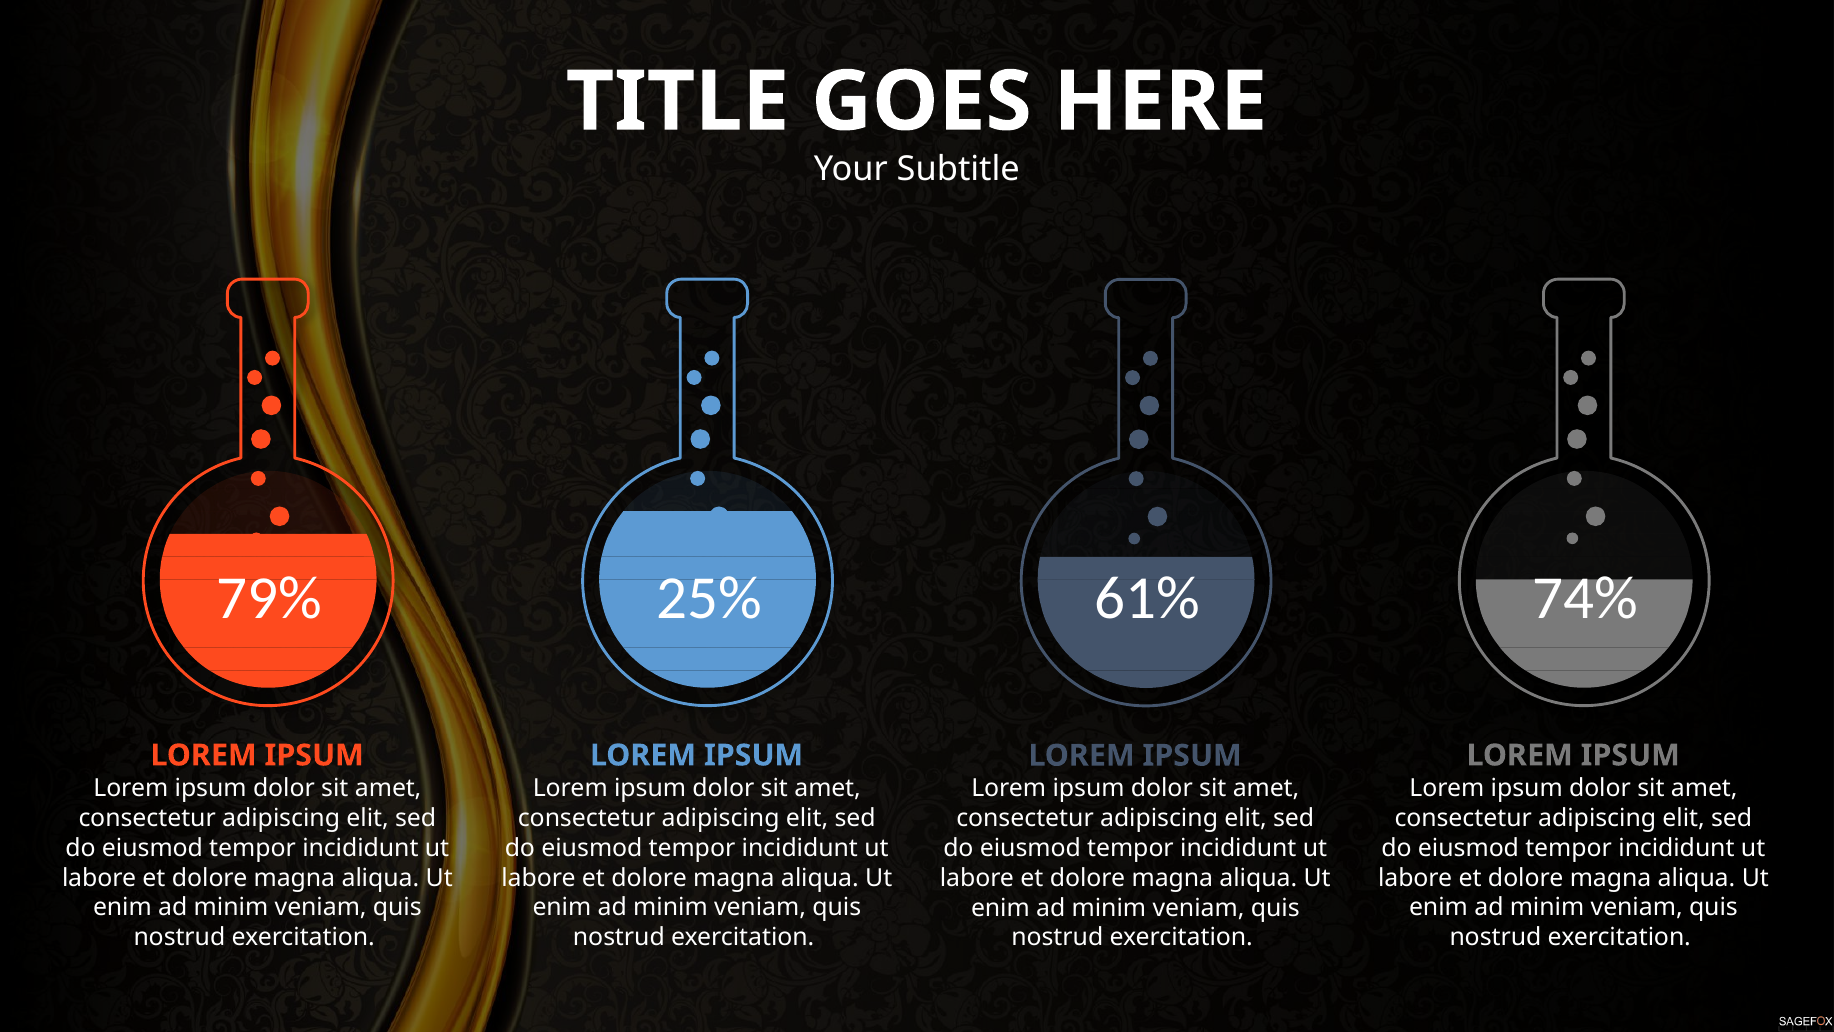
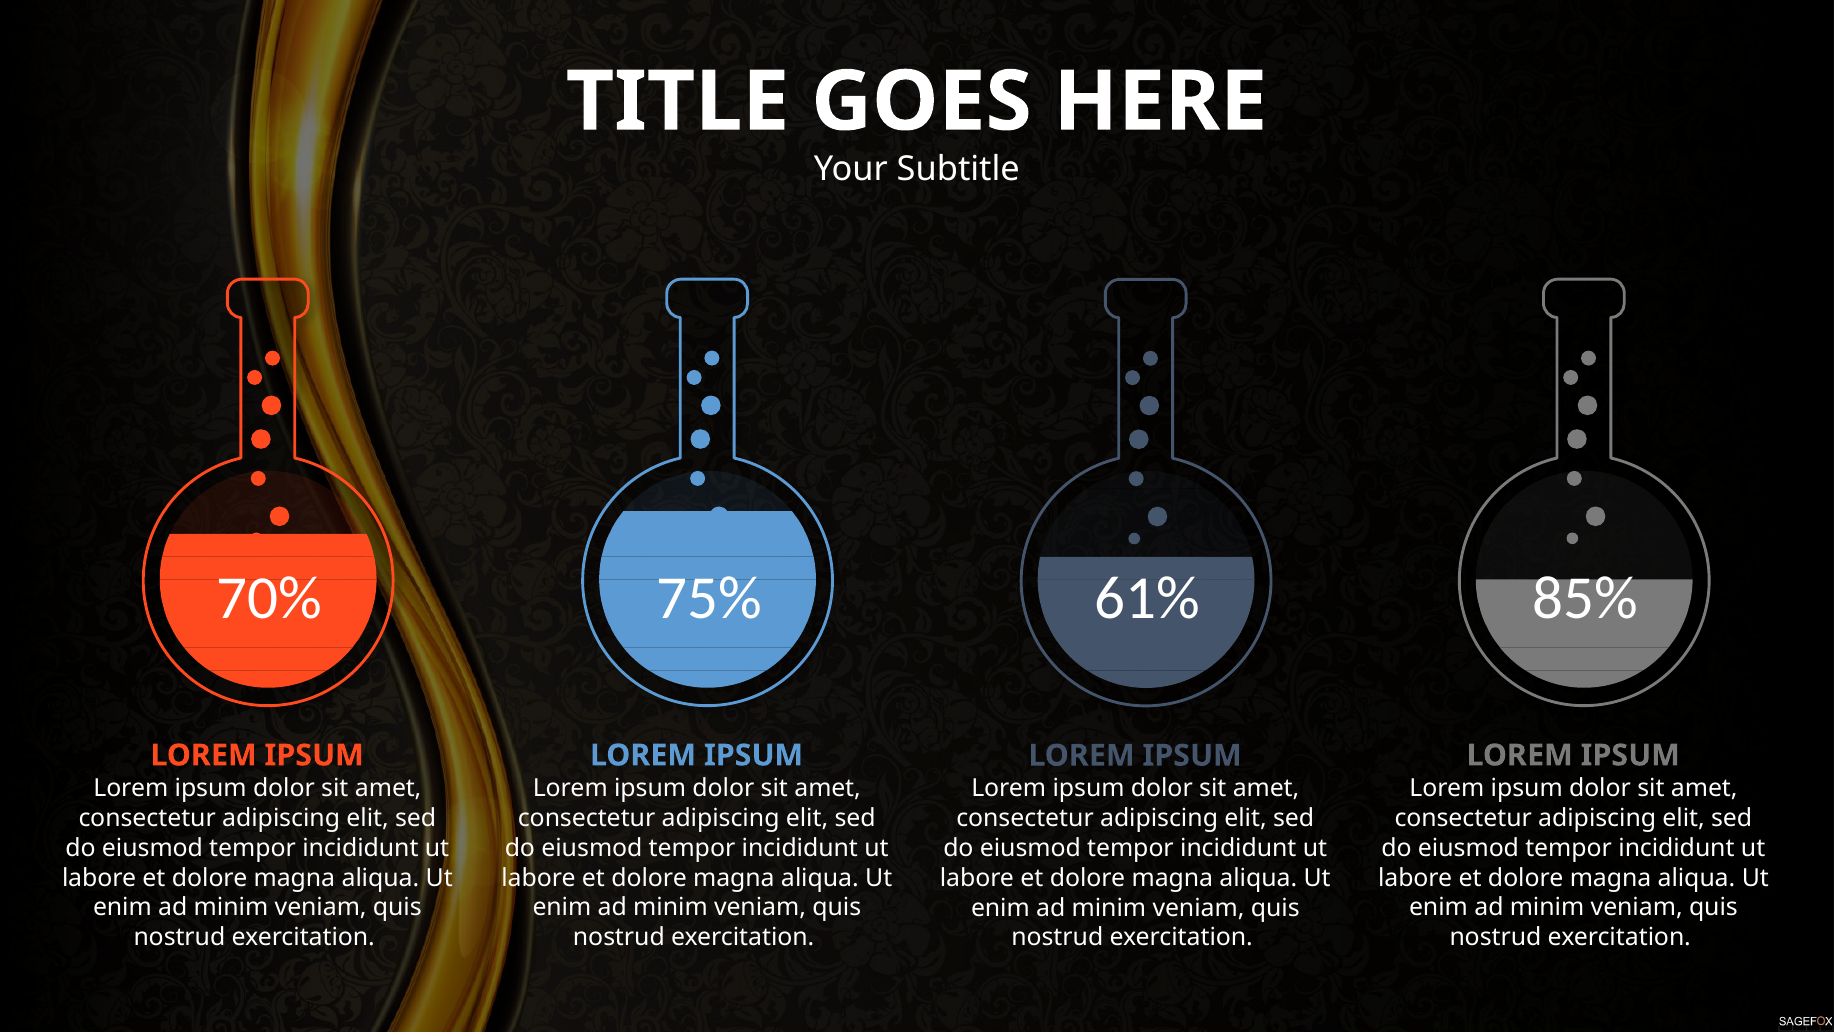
79%: 79% -> 70% (270, 598)
25%: 25% -> 75% (709, 598)
74%: 74% -> 85% (1586, 598)
